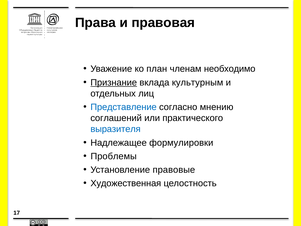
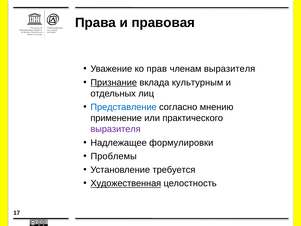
план: план -> прав (157, 69)
членам необходимо: необходимо -> выразителя (230, 69)
соглашений: соглашений -> применение (116, 118)
выразителя colour: blue -> purple (116, 129)
правовые: правовые -> требуется (174, 170)
Художественная underline: none -> present (126, 183)
